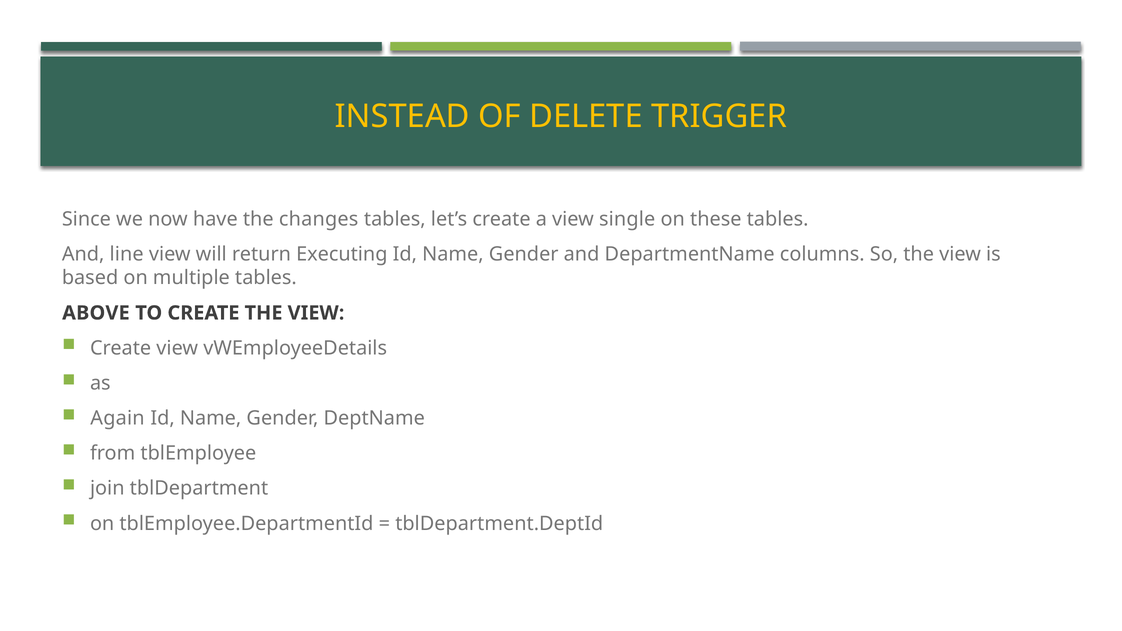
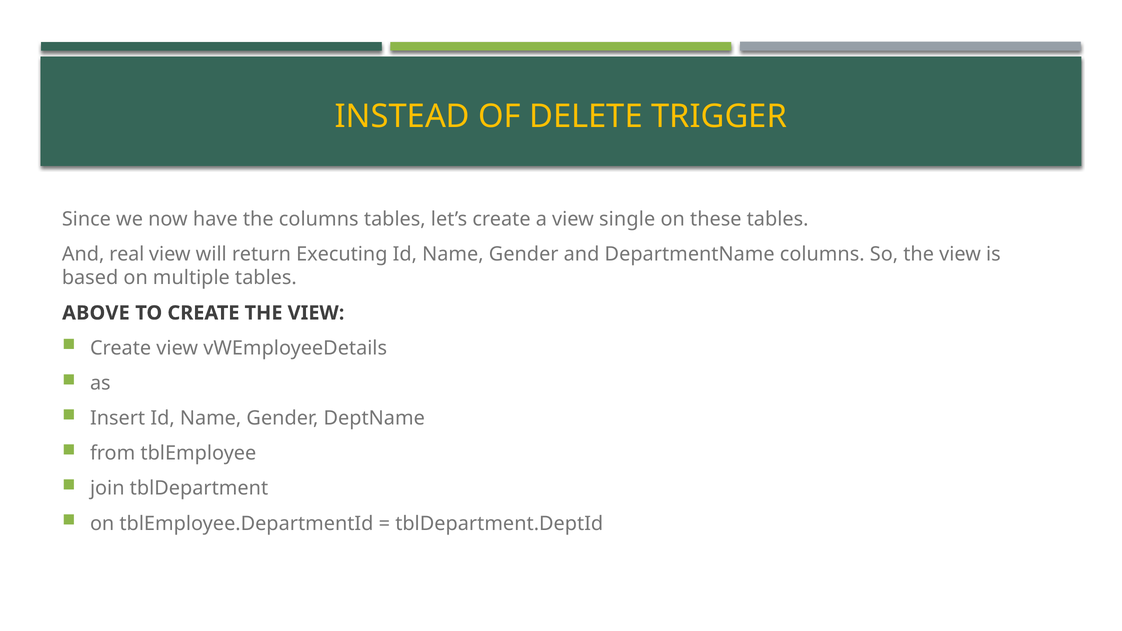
the changes: changes -> columns (319, 219)
line: line -> real (127, 254)
Again: Again -> Insert (118, 418)
